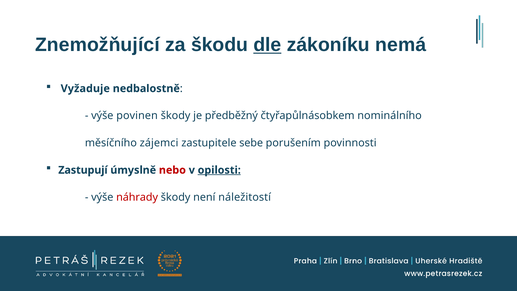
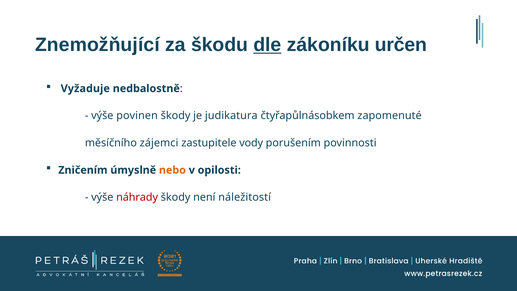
nemá: nemá -> určen (401, 45)
předběžný: předběžný -> judikatura (231, 116)
nominálního: nominálního -> zapomenuté (390, 116)
sebe: sebe -> vody (251, 143)
Zastupují: Zastupují -> Zničením (83, 170)
nebo colour: red -> orange (172, 170)
opilosti underline: present -> none (219, 170)
